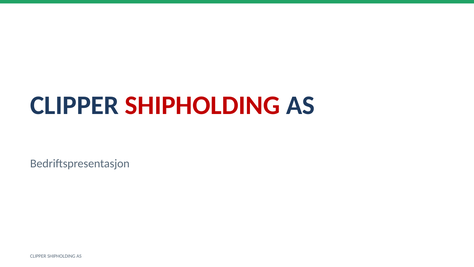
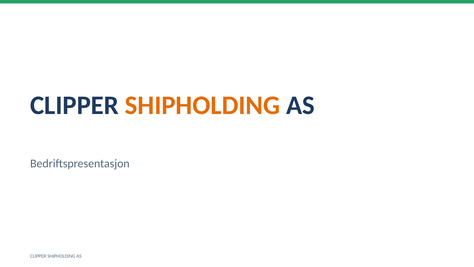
SHIPHOLDING colour: red -> orange (203, 105)
